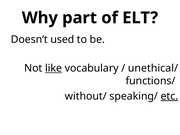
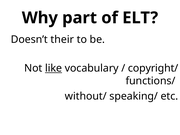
used: used -> their (62, 39)
unethical/: unethical/ -> copyright/ (153, 68)
etc underline: present -> none (169, 96)
